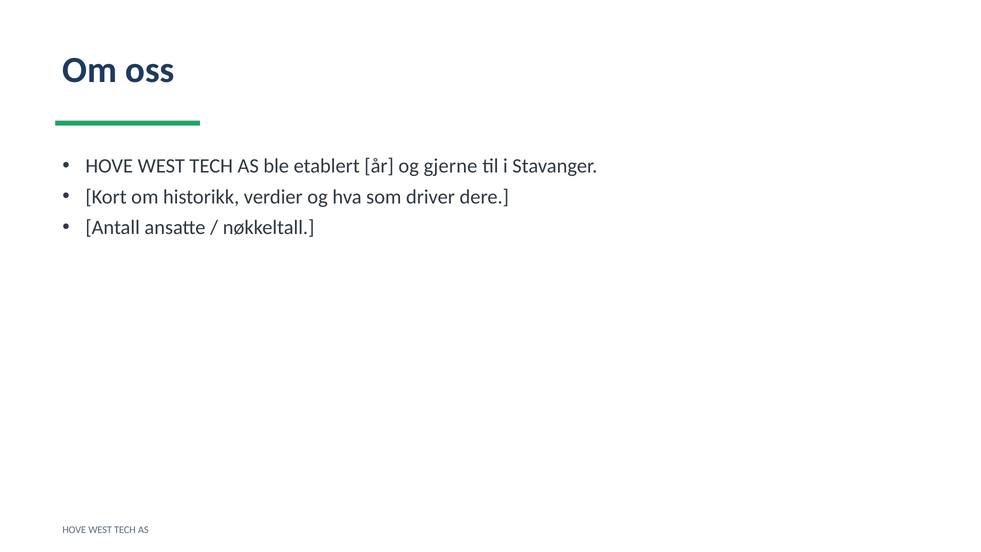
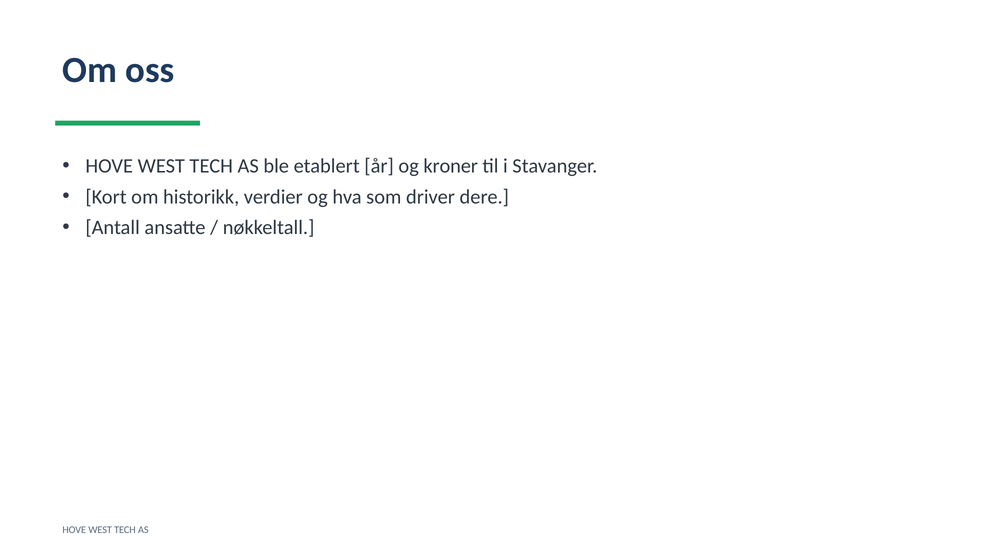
gjerne: gjerne -> kroner (451, 166)
